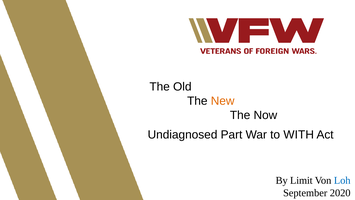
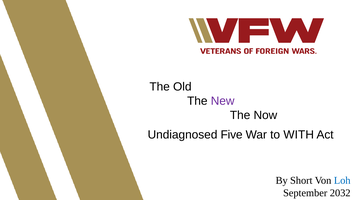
New colour: orange -> purple (223, 101)
Part: Part -> Five (232, 135)
Limit: Limit -> Short (301, 180)
2020: 2020 -> 2032 (340, 193)
